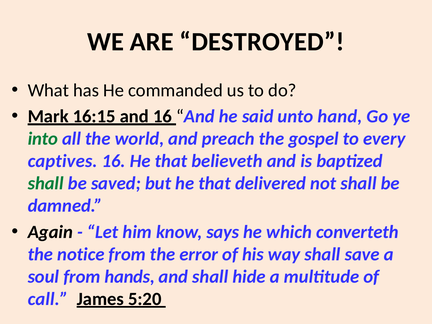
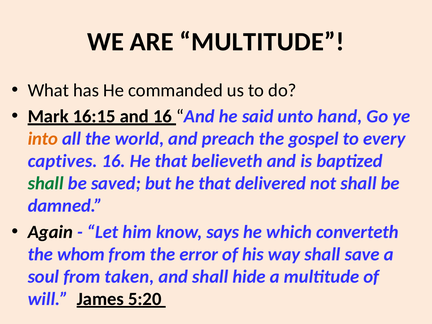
ARE DESTROYED: DESTROYED -> MULTITUDE (262, 42)
into colour: green -> orange (43, 139)
notice: notice -> whom (81, 254)
hands: hands -> taken (129, 277)
call: call -> will (48, 299)
